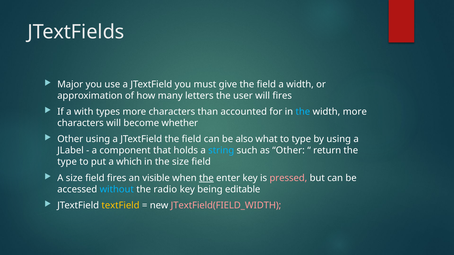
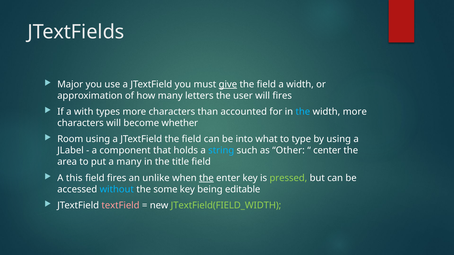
give underline: none -> present (228, 84)
Other: Other -> Room (70, 139)
also: also -> into (244, 139)
return: return -> center (327, 151)
type: type -> area (67, 162)
a which: which -> many (129, 162)
the size: size -> title (181, 162)
A size: size -> this (74, 178)
visible: visible -> unlike (156, 178)
pressed colour: pink -> light green (288, 178)
radio: radio -> some (165, 190)
textField colour: yellow -> pink (120, 206)
JTextField(FIELD_WIDTH colour: pink -> light green (226, 206)
